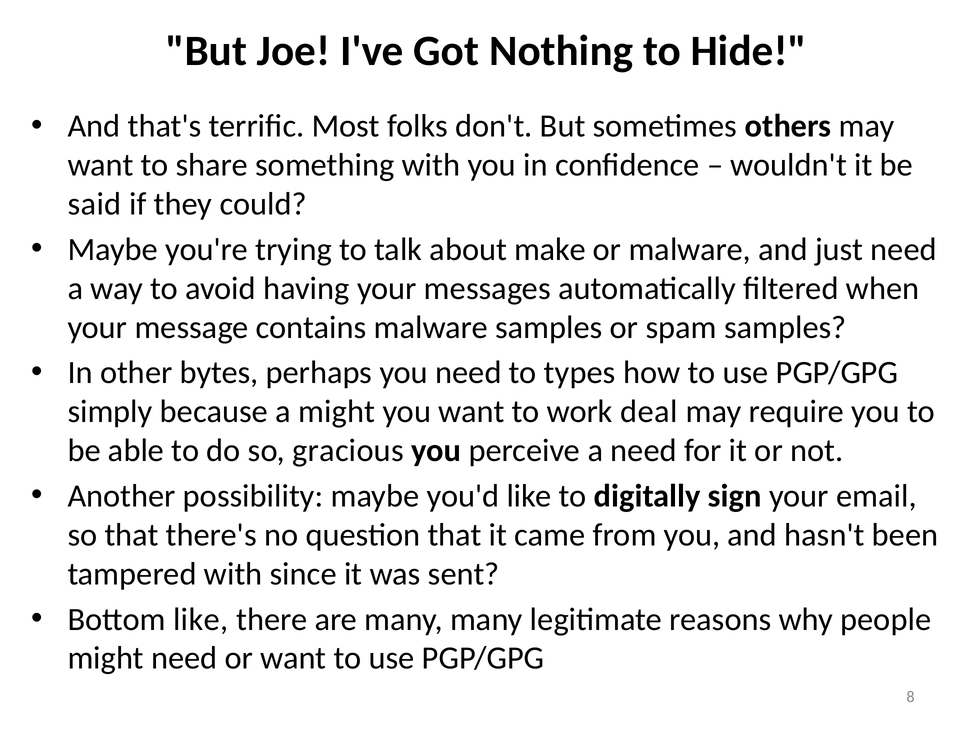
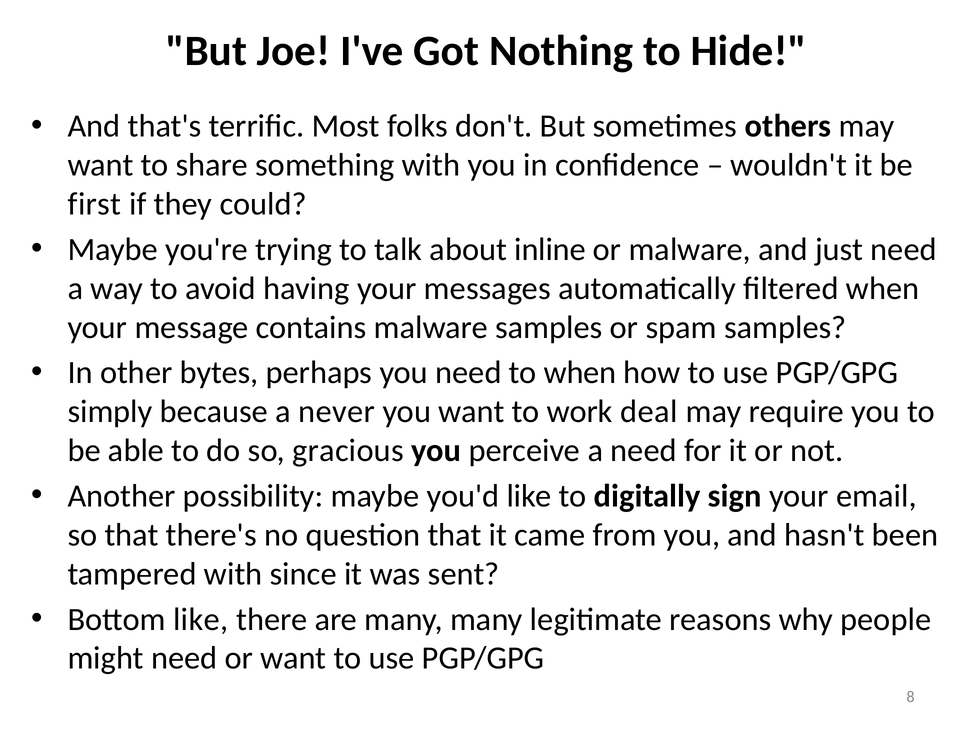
said: said -> first (95, 204)
make: make -> inline (550, 249)
to types: types -> when (580, 373)
a might: might -> never (337, 412)
